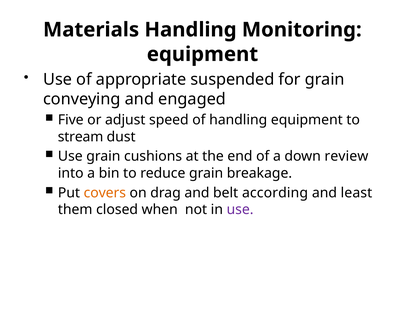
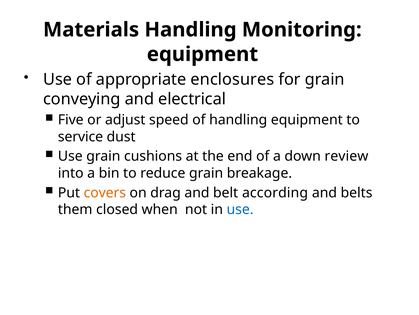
suspended: suspended -> enclosures (232, 79)
engaged: engaged -> electrical (192, 99)
stream: stream -> service (81, 136)
least: least -> belts (357, 192)
use colour: purple -> blue (240, 209)
